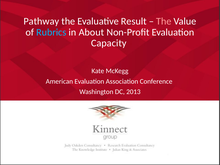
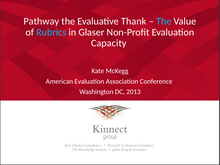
Result: Result -> Thank (134, 21)
The colour: pink -> light blue (164, 21)
About: About -> Glaser (91, 32)
